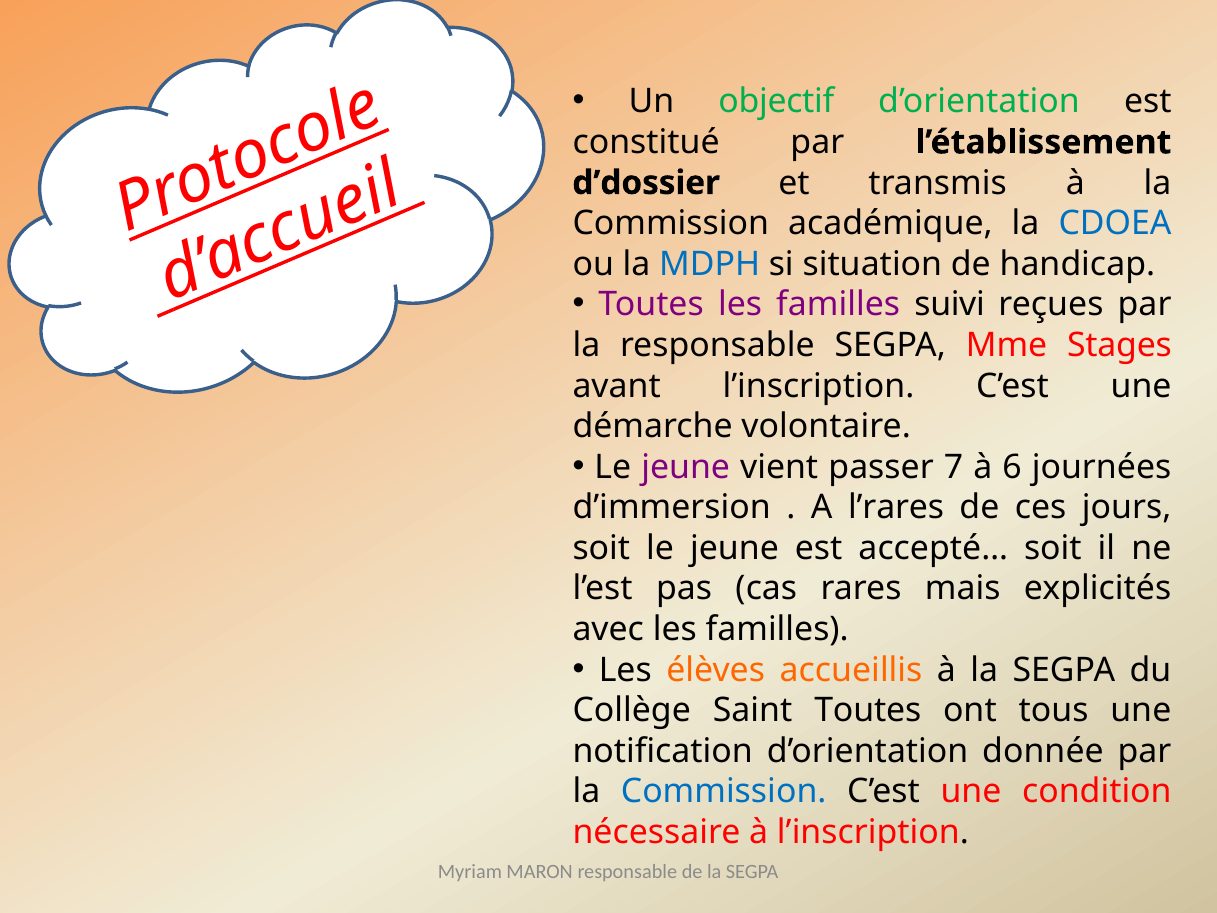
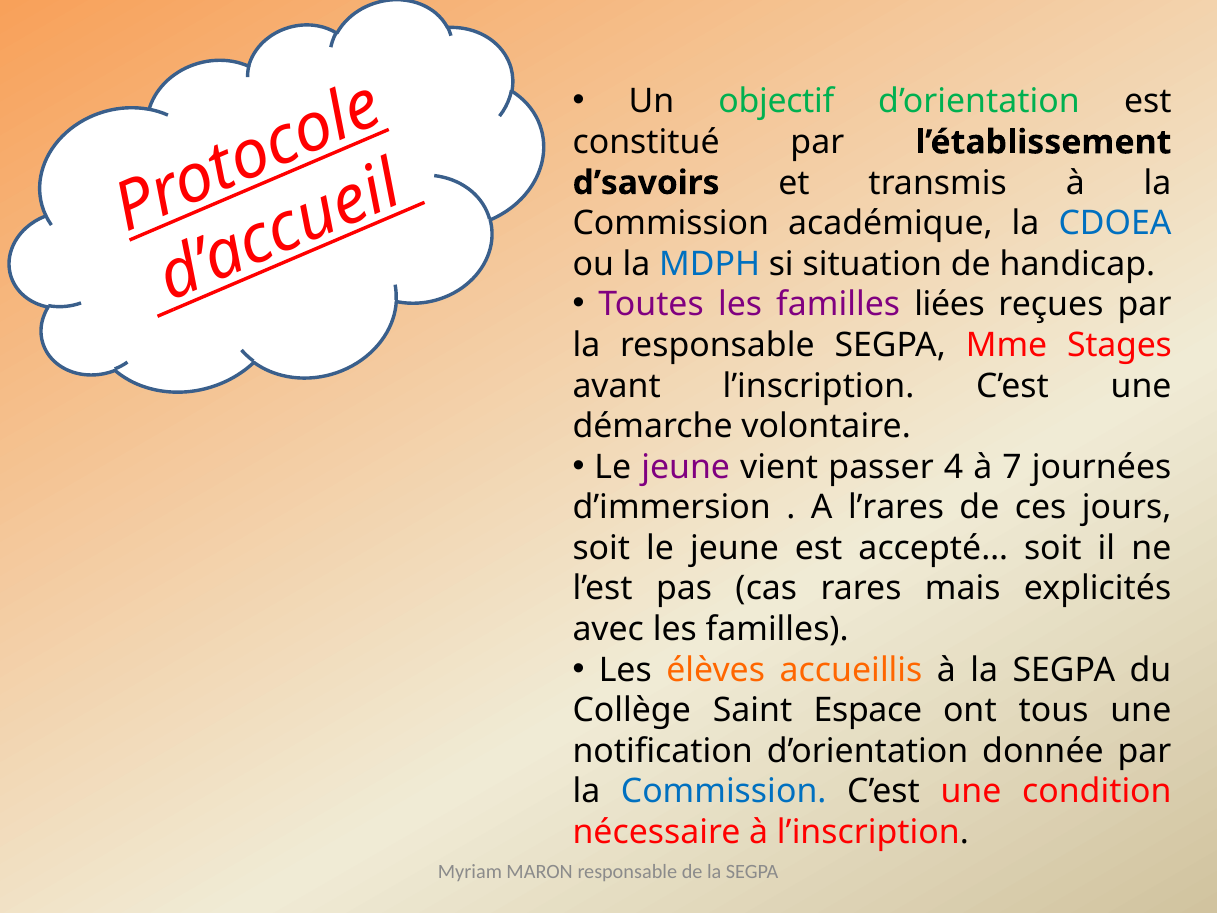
d’dossier: d’dossier -> d’savoirs (646, 183)
suivi: suivi -> liées (950, 305)
7: 7 -> 4 (954, 467)
6: 6 -> 7 (1012, 467)
Saint Toutes: Toutes -> Espace (868, 710)
